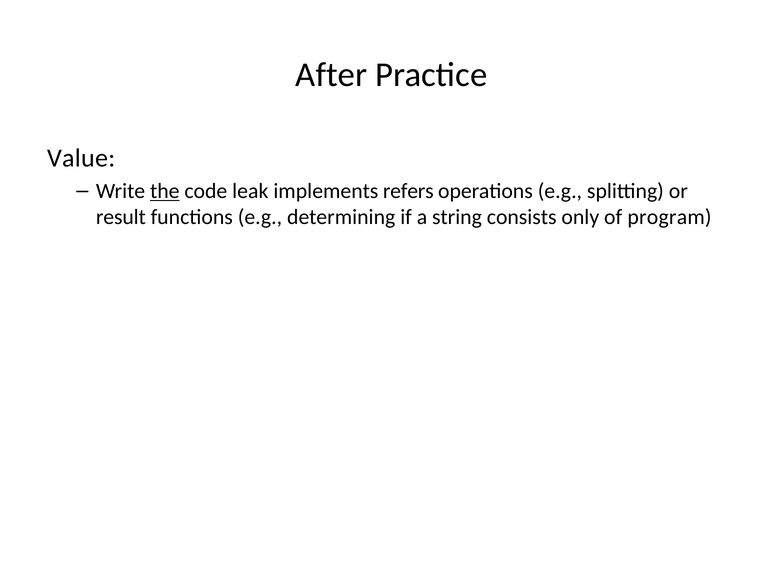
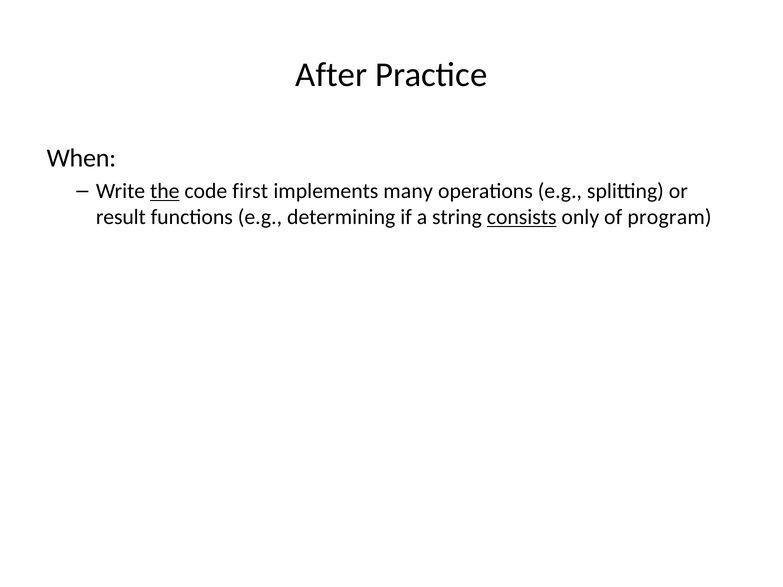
Value: Value -> When (81, 158)
leak: leak -> first (250, 191)
refers: refers -> many (408, 191)
consists underline: none -> present (522, 217)
